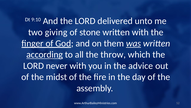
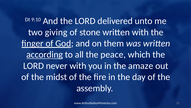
was underline: present -> none (134, 43)
throw: throw -> peace (113, 54)
advice: advice -> amaze (141, 65)
